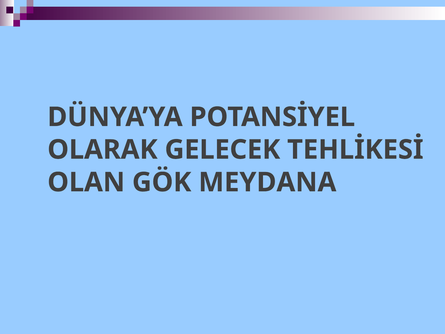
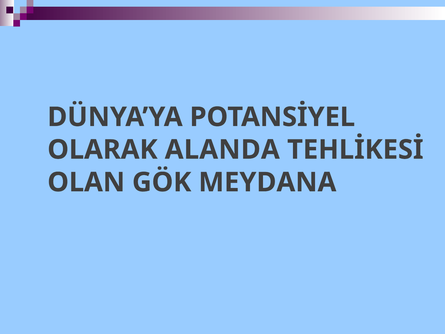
GELECEK: GELECEK -> ALANDA (222, 150)
